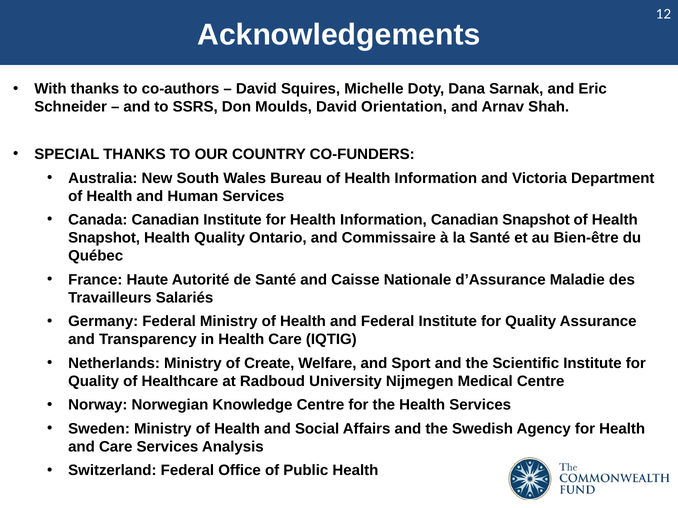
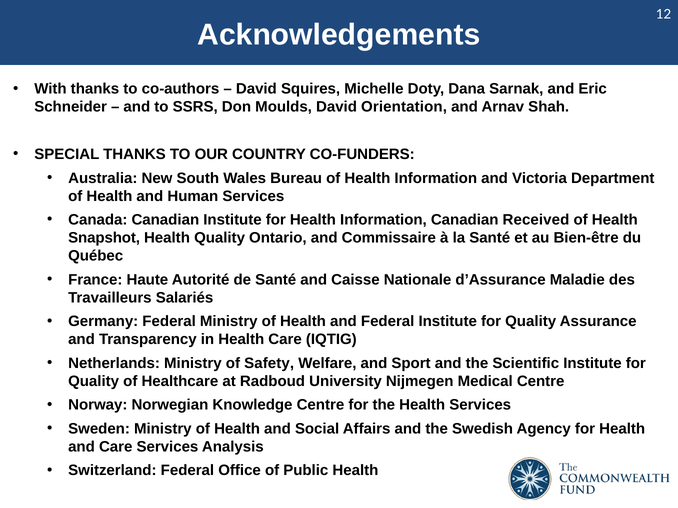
Canadian Snapshot: Snapshot -> Received (536, 220)
Create: Create -> Safety (269, 364)
